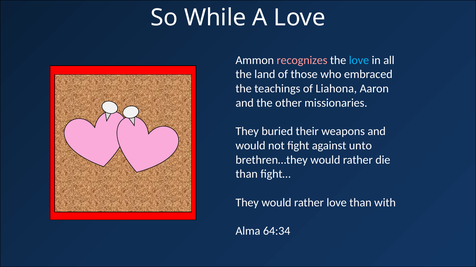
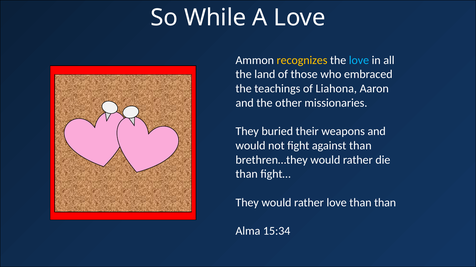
recognizes colour: pink -> yellow (302, 60)
against unto: unto -> than (360, 146)
than with: with -> than (385, 203)
64:34: 64:34 -> 15:34 (277, 232)
